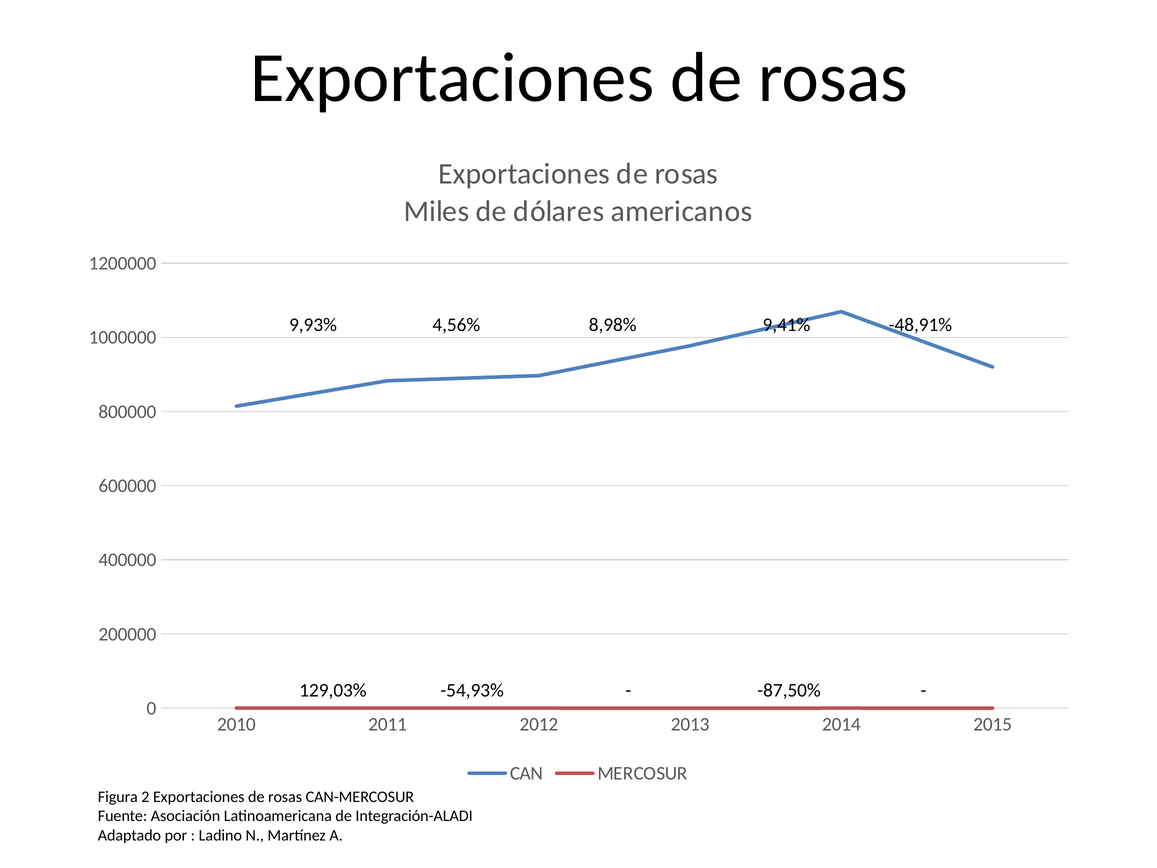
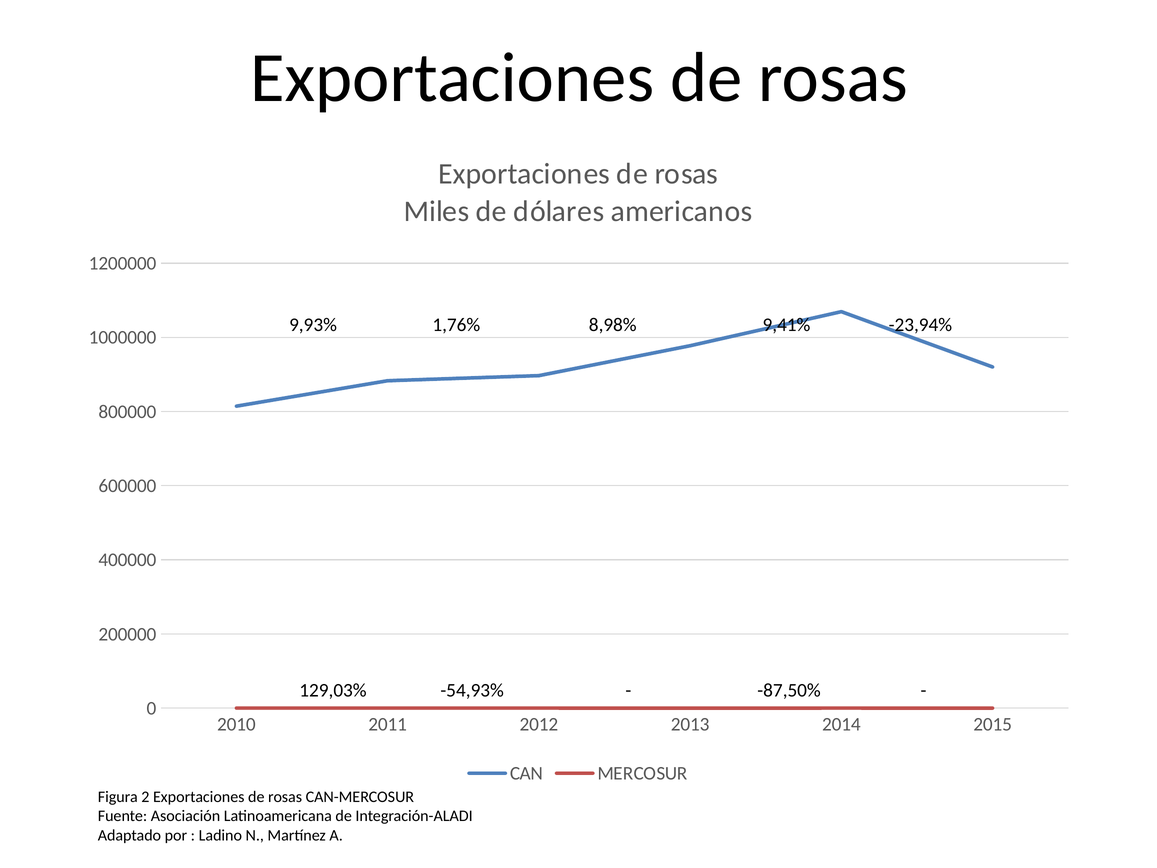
4,56%: 4,56% -> 1,76% (456, 325)
-48,91%: -48,91% -> -23,94% (920, 325)
